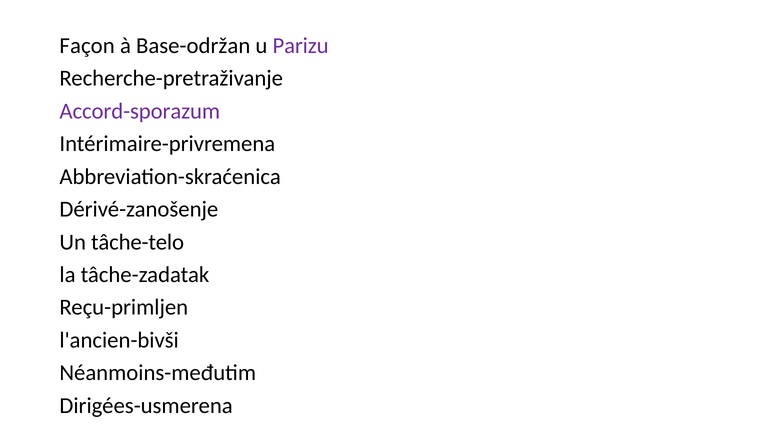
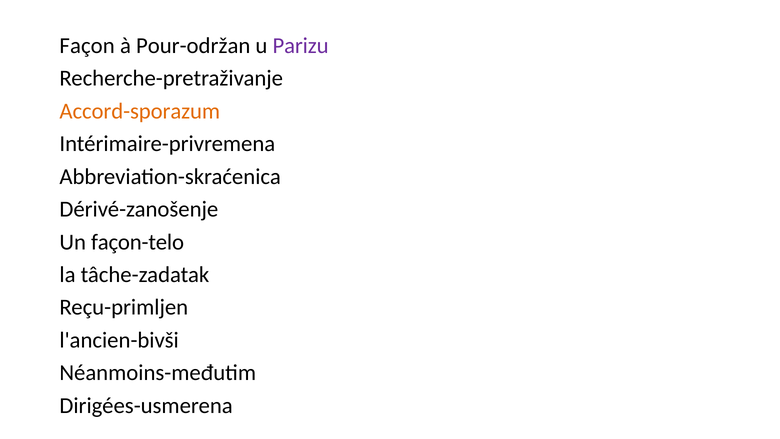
Base-održan: Base-održan -> Pour-održan (193, 46)
Accord-sporazum colour: purple -> orange (140, 111)
tâche-telo: tâche-telo -> façon-telo (138, 242)
